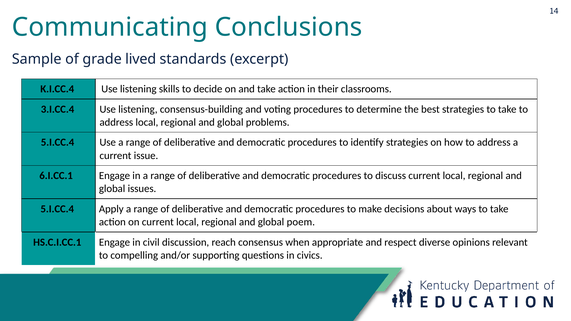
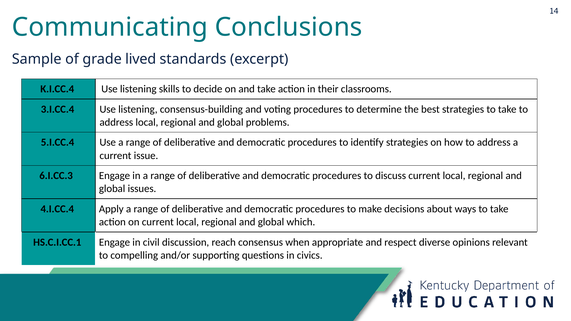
6.I.CC.1: 6.I.CC.1 -> 6.I.CC.3 (56, 176)
5.I.CC.4: 5.I.CC.4 -> 4.I.CC.4 (57, 209)
poem: poem -> which (301, 222)
